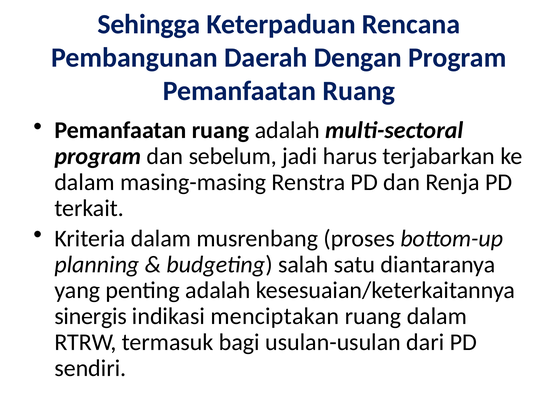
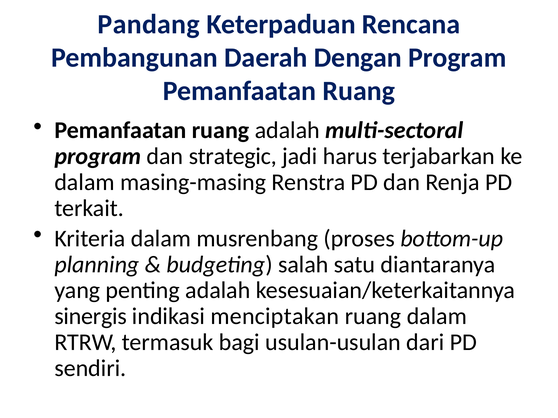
Sehingga: Sehingga -> Pandang (149, 24)
sebelum: sebelum -> strategic (233, 156)
